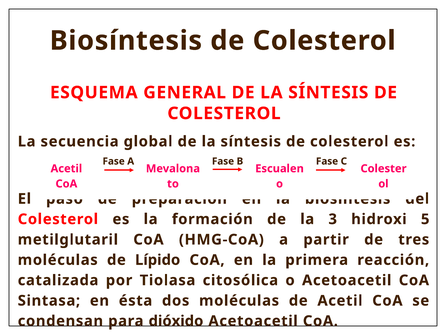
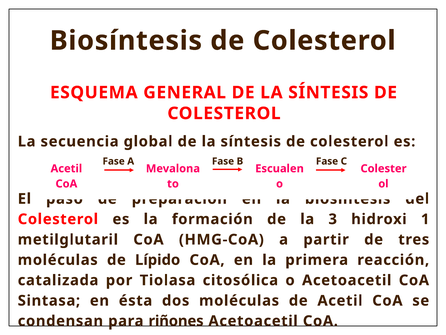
5: 5 -> 1 (425, 219)
dióxido: dióxido -> riñones (176, 321)
